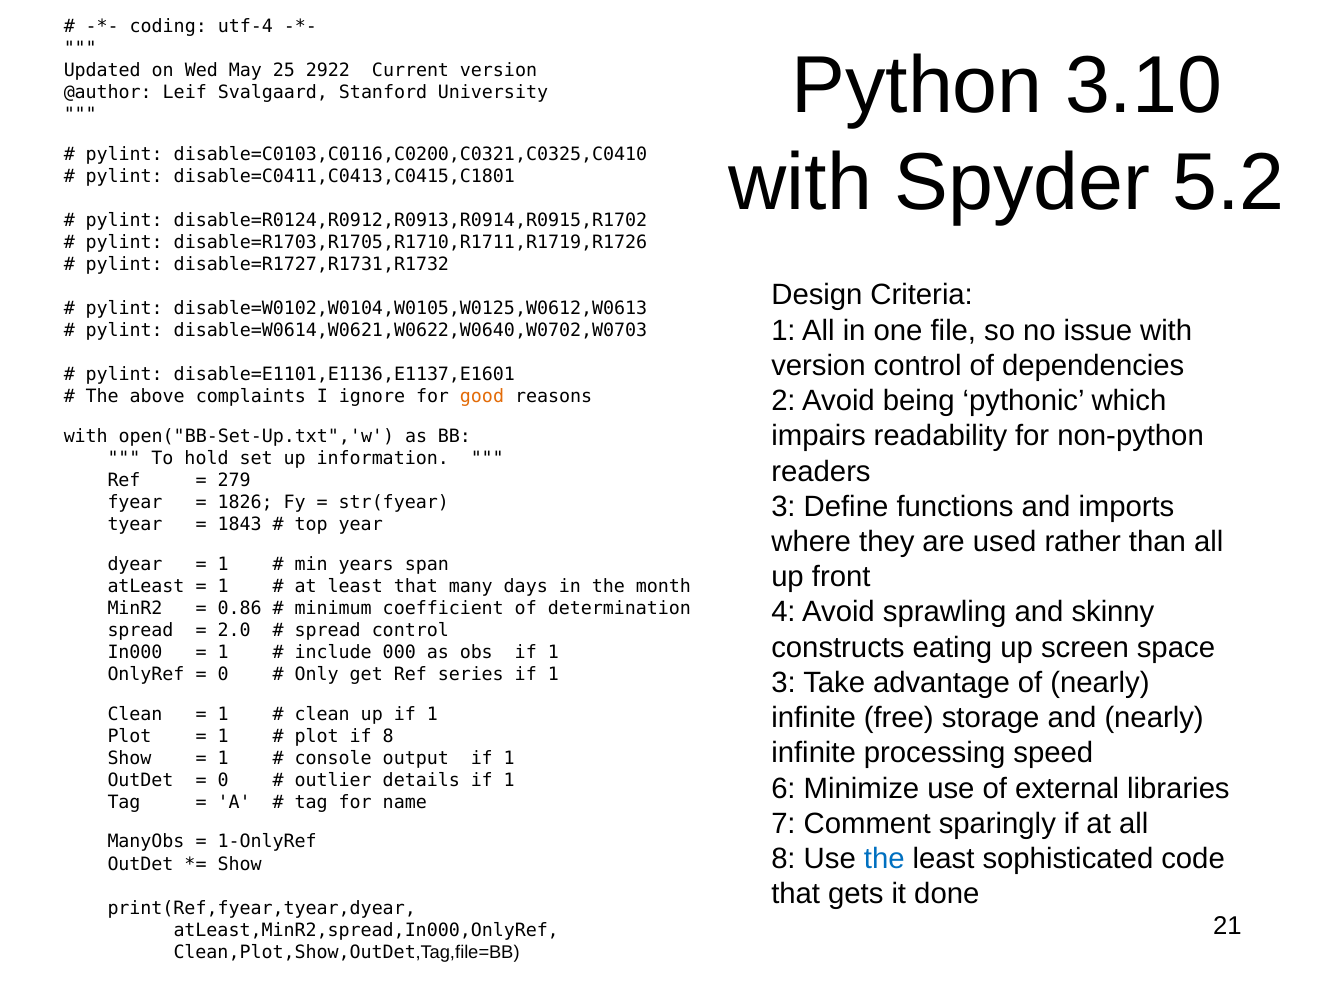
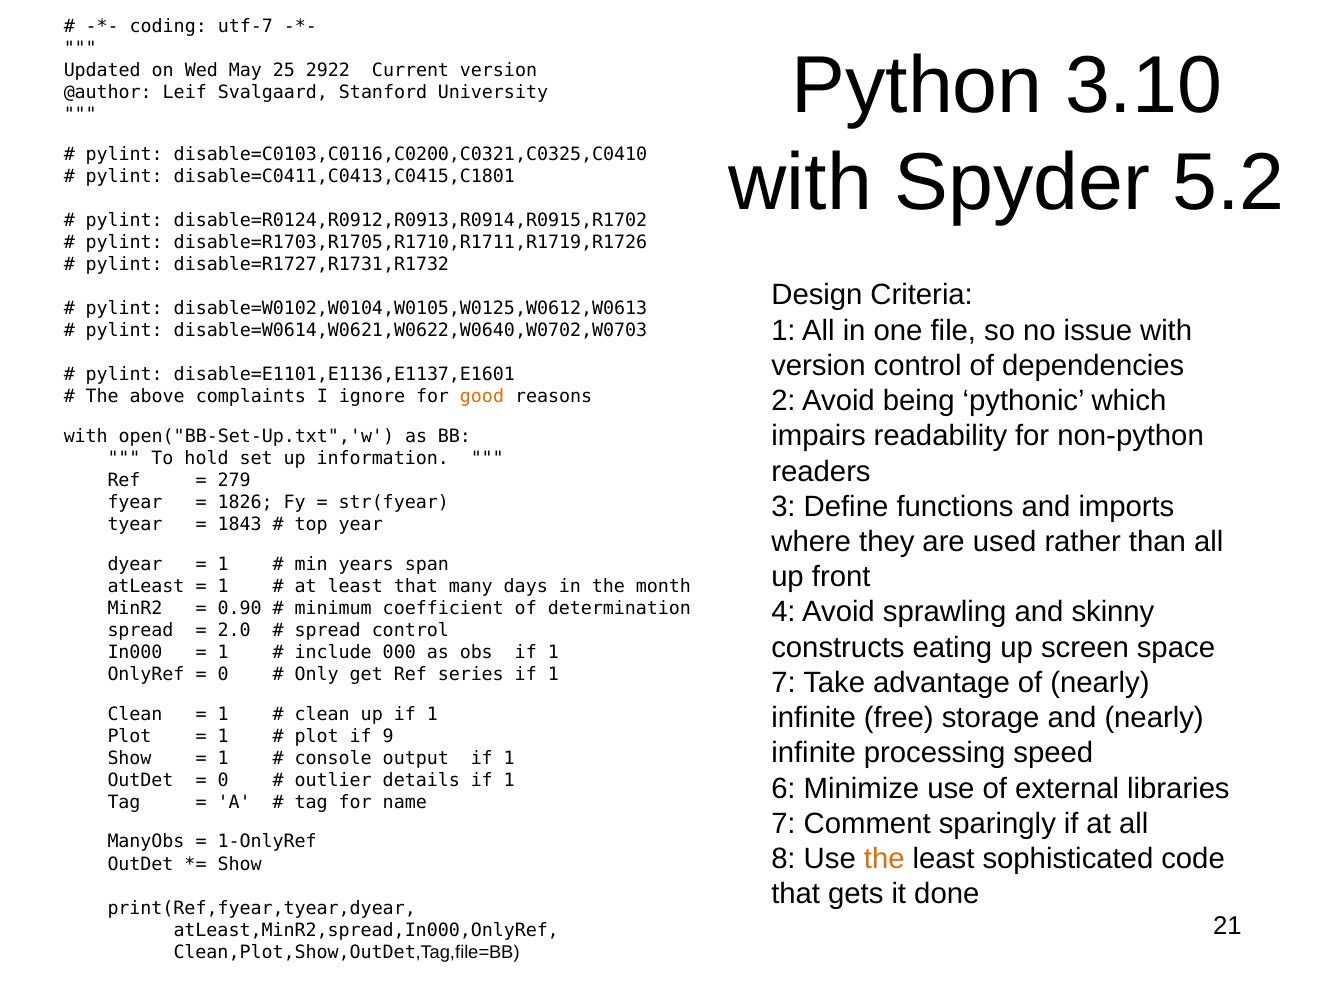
utf-4: utf-4 -> utf-7 (245, 26)
0.86: 0.86 -> 0.90 (240, 608)
3: 3 -> 7 (784, 682)
if 8: 8 -> 9 (388, 736)
the colour: blue -> orange (884, 859)
